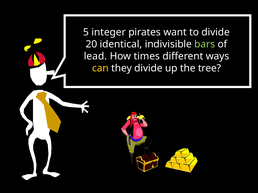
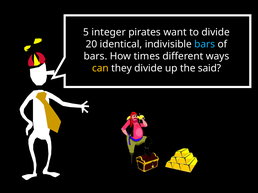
bars colour: light green -> light blue (205, 44)
lead: lead -> bars (96, 56)
tree: tree -> said (210, 68)
